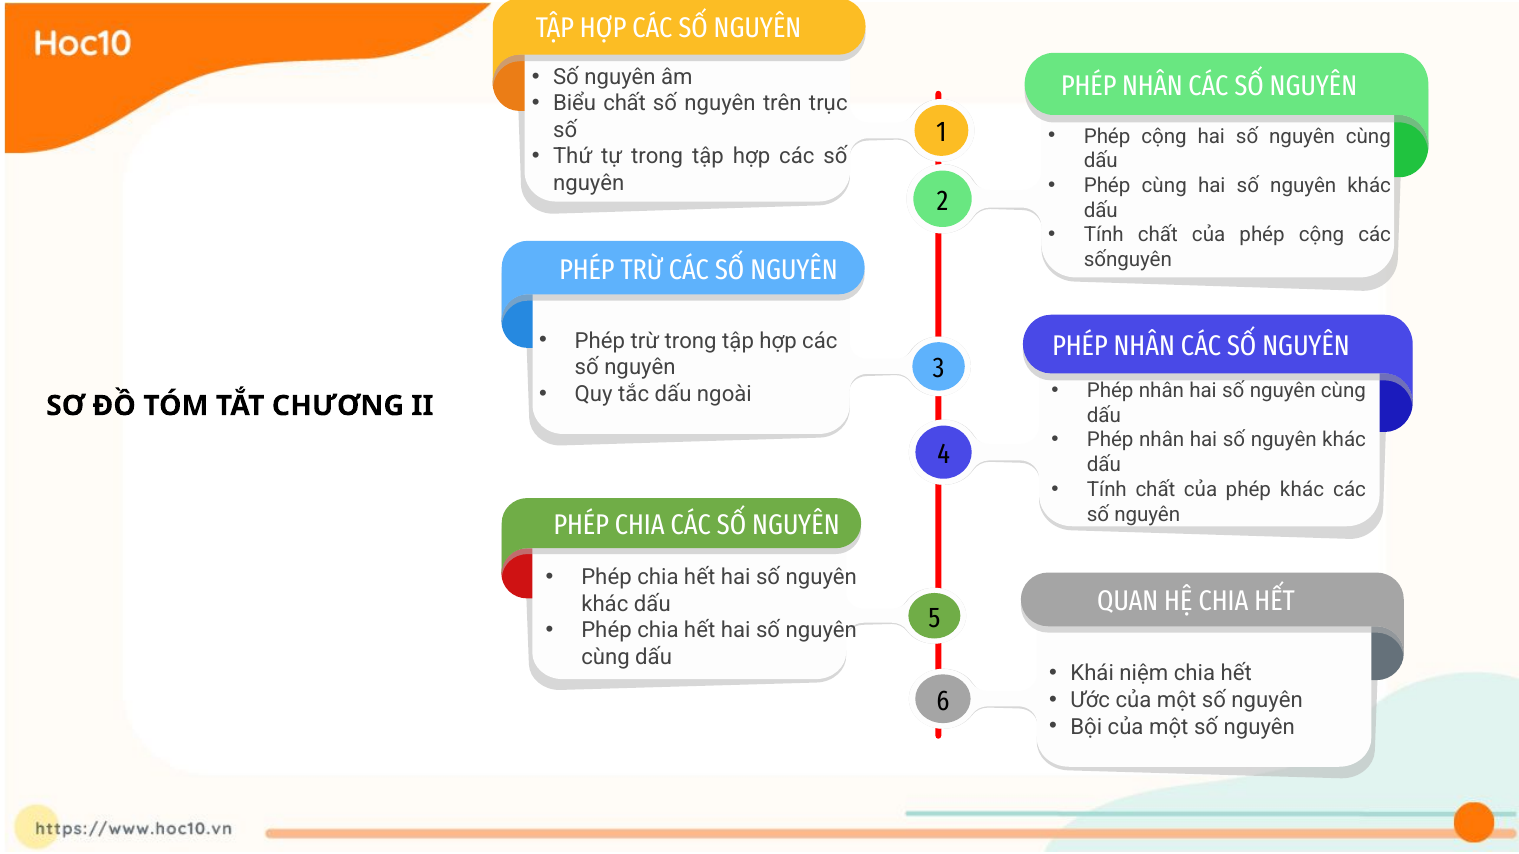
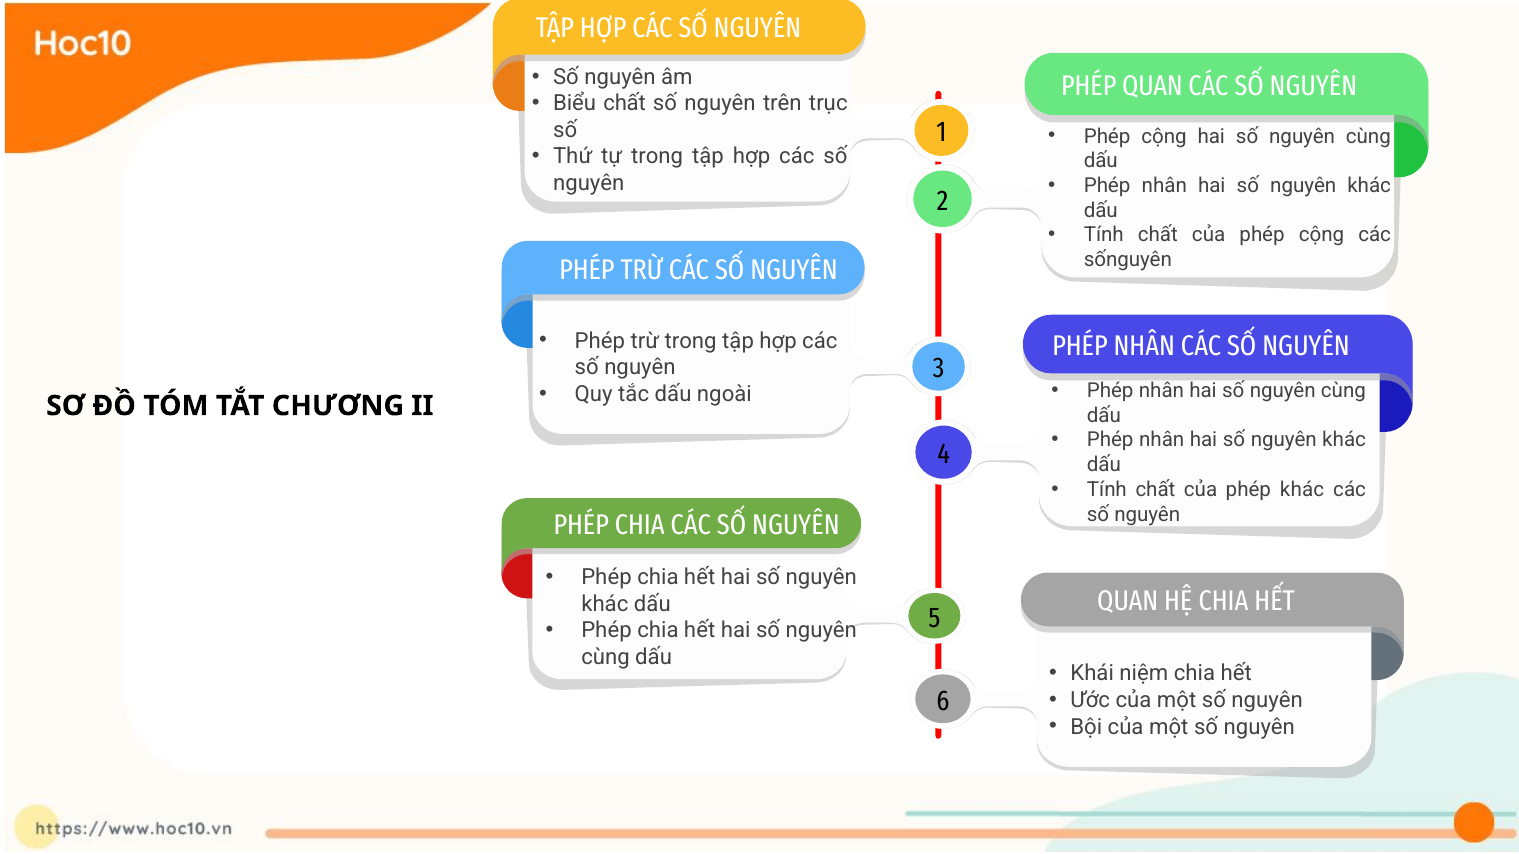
NHÂN: NHÂN -> QUAN (1153, 86)
cùng: cùng -> nhân (1164, 186)
